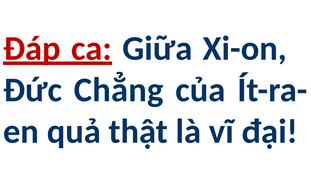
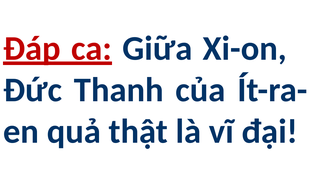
Chẳng: Chẳng -> Thanh (119, 90)
